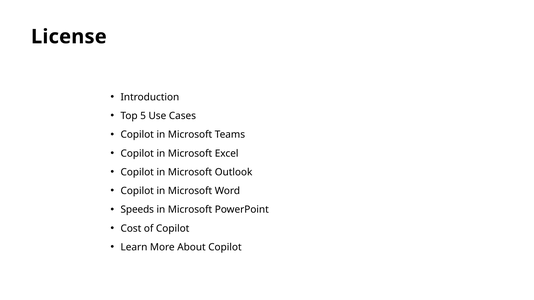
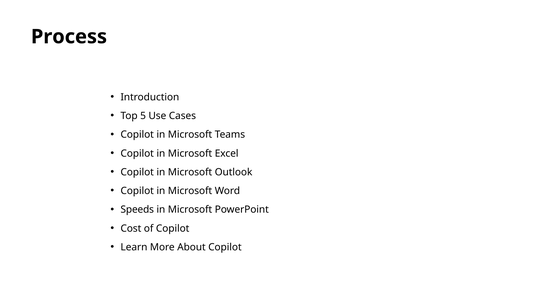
License: License -> Process (69, 37)
